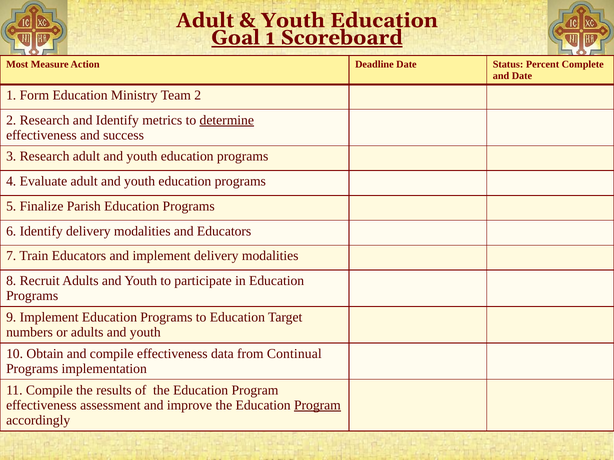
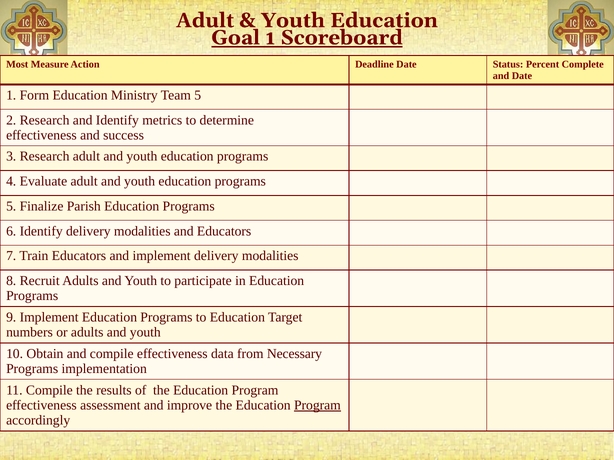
Team 2: 2 -> 5 (198, 95)
determine underline: present -> none (227, 120)
Continual: Continual -> Necessary (294, 354)
